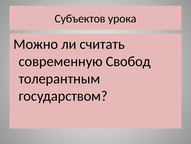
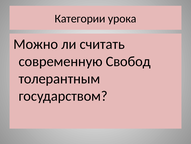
Субъектов: Субъектов -> Категории (80, 18)
